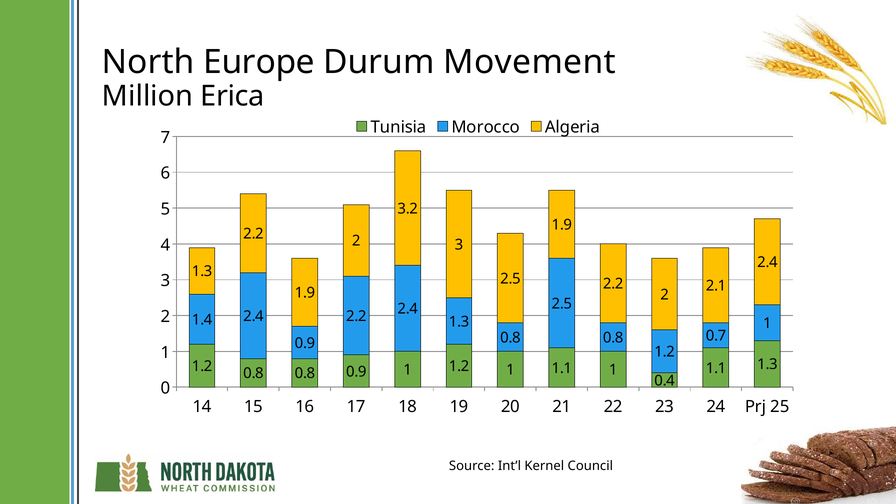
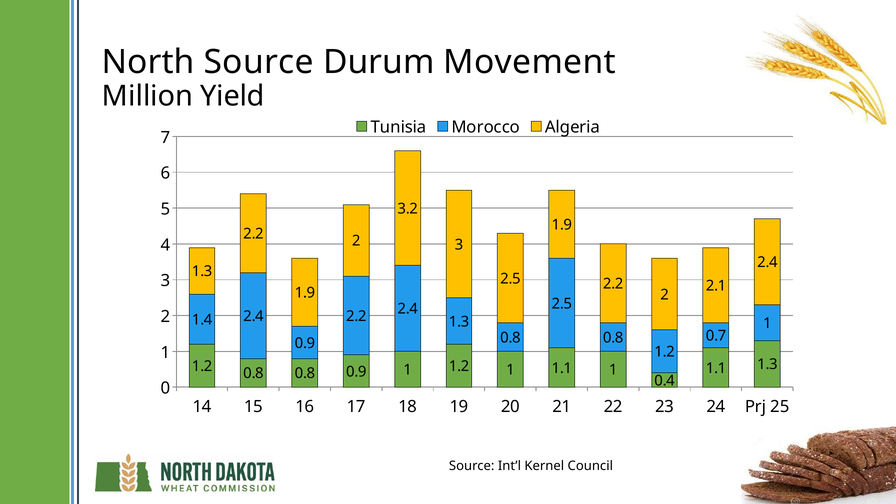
North Europe: Europe -> Source (259, 62)
Erica: Erica -> Yield (232, 96)
